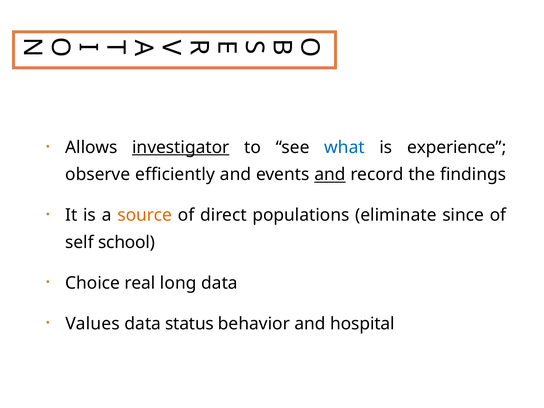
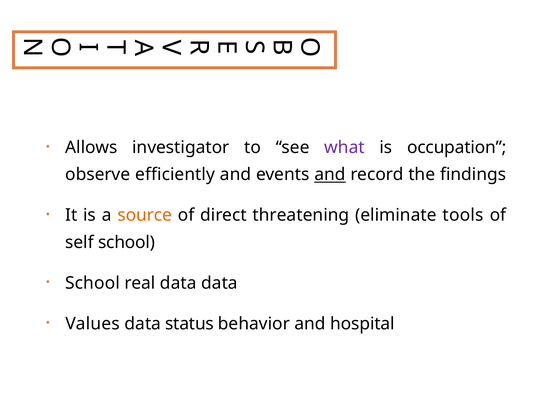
investigator underline: present -> none (181, 147)
what colour: blue -> purple (344, 147)
experience: experience -> occupation (457, 147)
populations: populations -> threatening (301, 215)
since: since -> tools (463, 215)
Choice: Choice -> School (93, 283)
real long: long -> data (178, 283)
